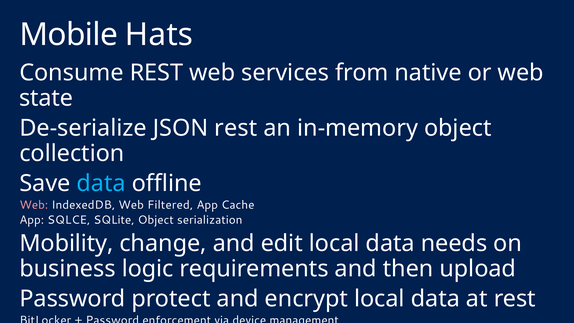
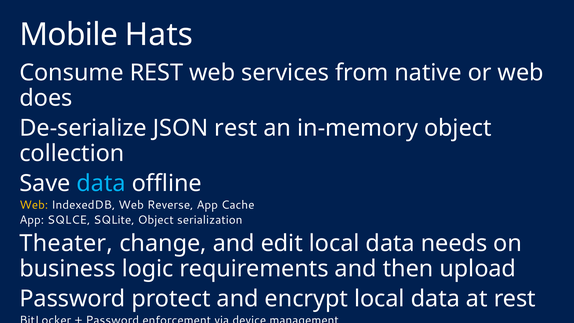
state: state -> does (46, 98)
Web colour: pink -> yellow (34, 205)
Filtered: Filtered -> Reverse (170, 205)
Mobility: Mobility -> Theater (66, 243)
